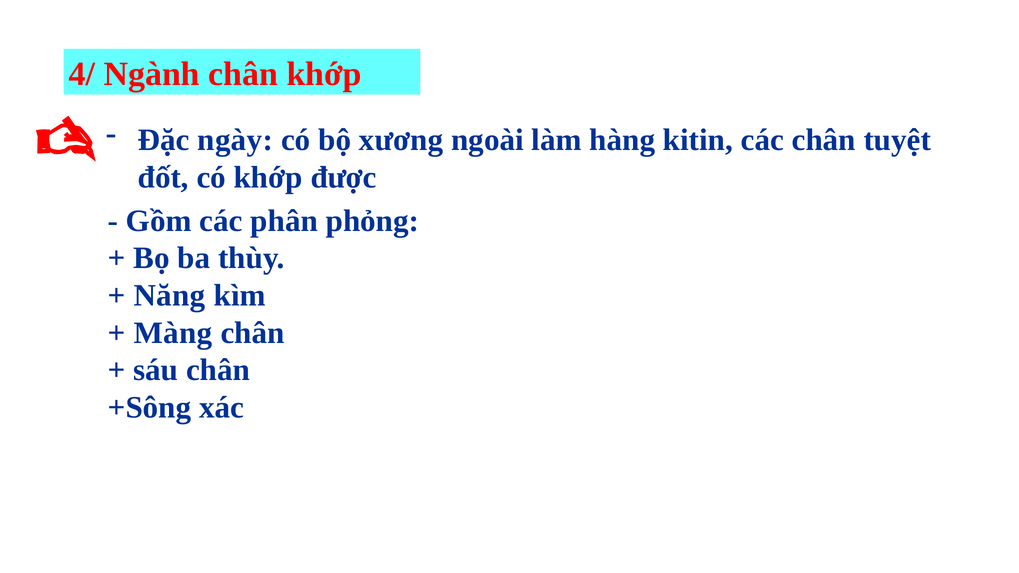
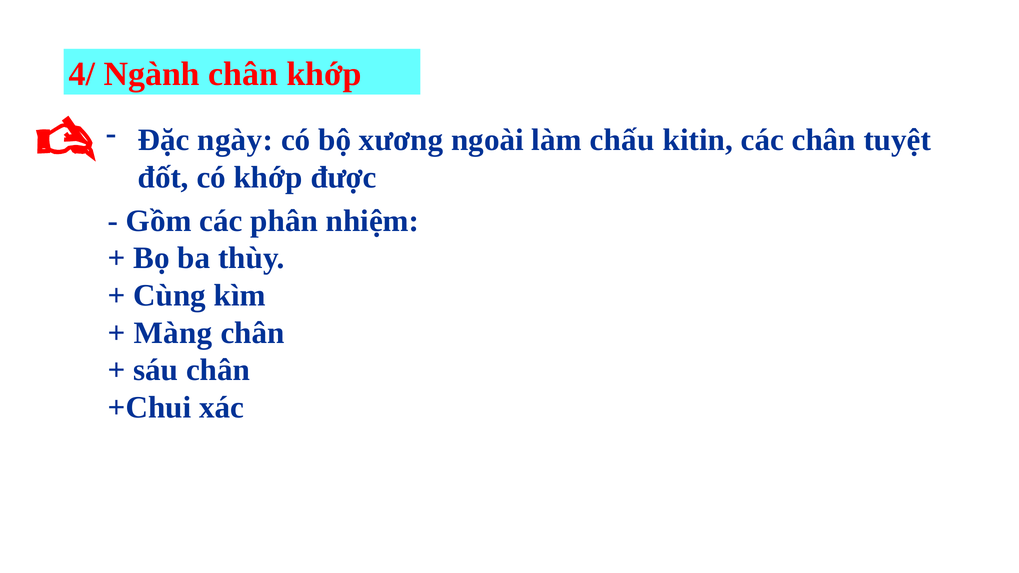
hàng: hàng -> chấu (622, 140)
phỏng: phỏng -> nhiệm (372, 221)
Năng: Năng -> Cùng (170, 296)
+Sông: +Sông -> +Chui (150, 408)
